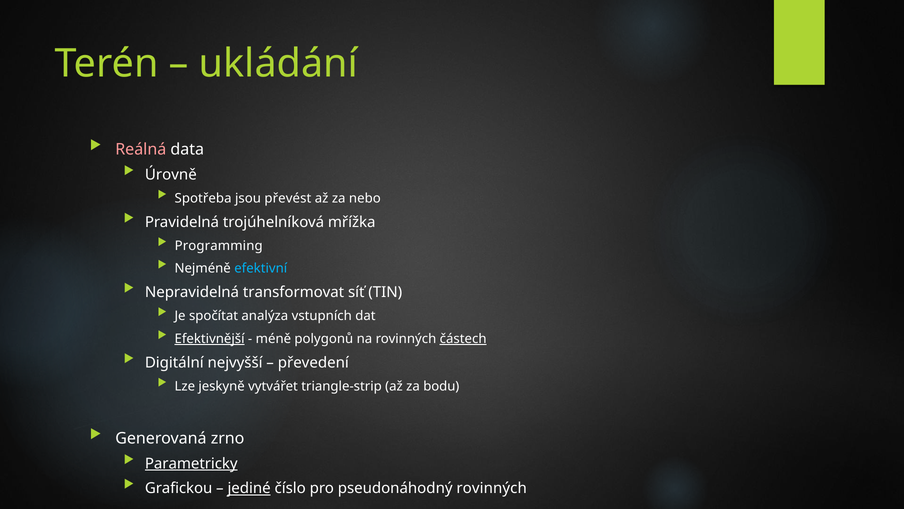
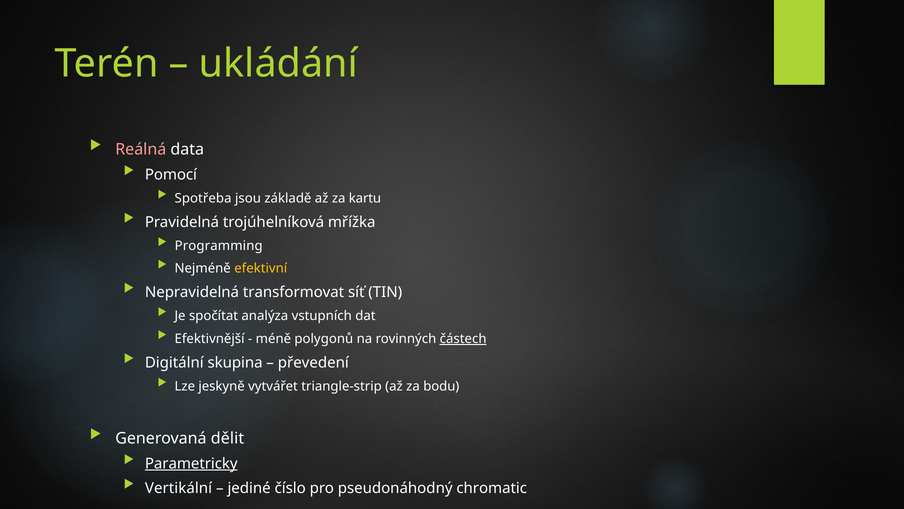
Úrovně: Úrovně -> Pomocí (171, 175)
převést: převést -> základě (288, 198)
nebo: nebo -> kartu (365, 198)
efektivní colour: light blue -> yellow (261, 268)
Efektivnější underline: present -> none (210, 338)
nejvyšší: nejvyšší -> skupina (235, 362)
zrno: zrno -> dělit (228, 438)
Grafickou: Grafickou -> Vertikální (179, 488)
jediné underline: present -> none (249, 488)
pseudonáhodný rovinných: rovinných -> chromatic (492, 488)
